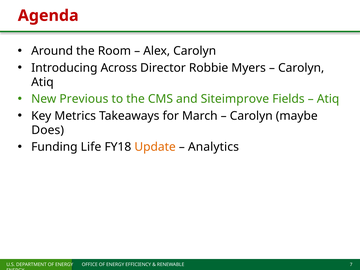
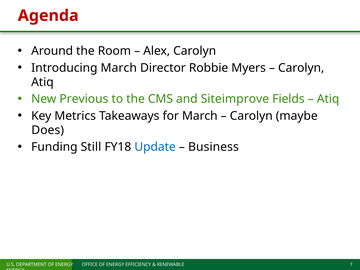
Introducing Across: Across -> March (119, 68)
Life: Life -> Still (91, 147)
Update colour: orange -> blue (155, 147)
Analytics: Analytics -> Business (213, 147)
